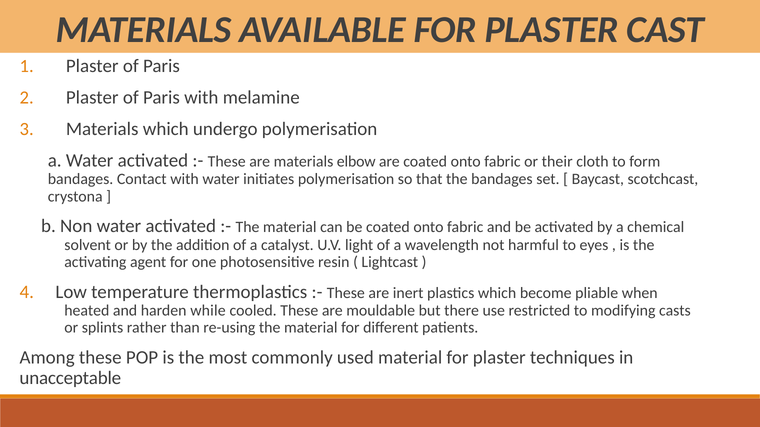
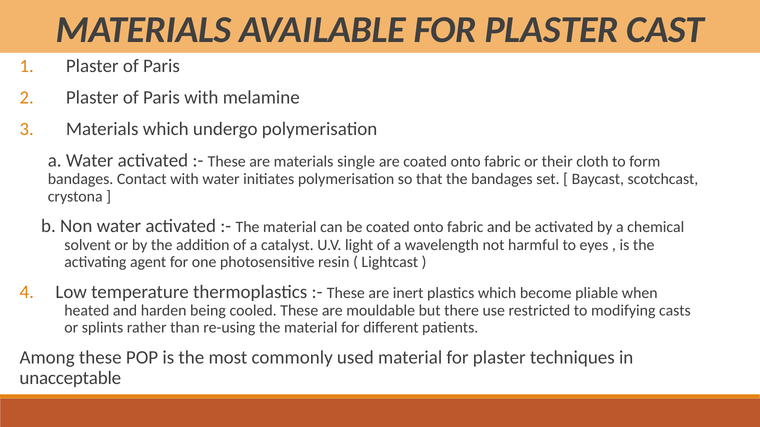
elbow: elbow -> single (356, 162)
while: while -> being (208, 311)
